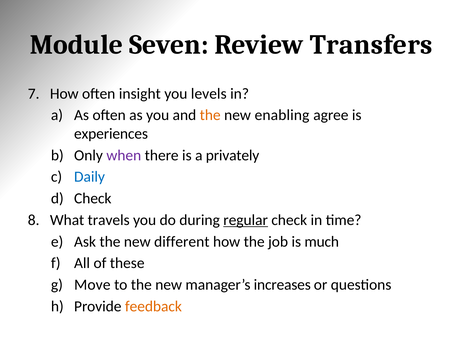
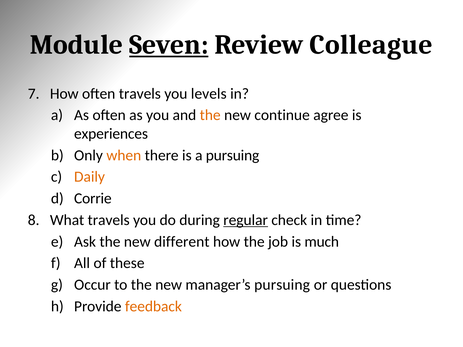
Seven underline: none -> present (169, 45)
Transfers: Transfers -> Colleague (371, 45)
often insight: insight -> travels (140, 94)
enabling: enabling -> continue (282, 115)
when colour: purple -> orange (124, 155)
a privately: privately -> pursuing (233, 155)
Daily colour: blue -> orange (90, 177)
Check: Check -> Corrie (93, 199)
Move: Move -> Occur (92, 285)
manager’s increases: increases -> pursuing (282, 285)
